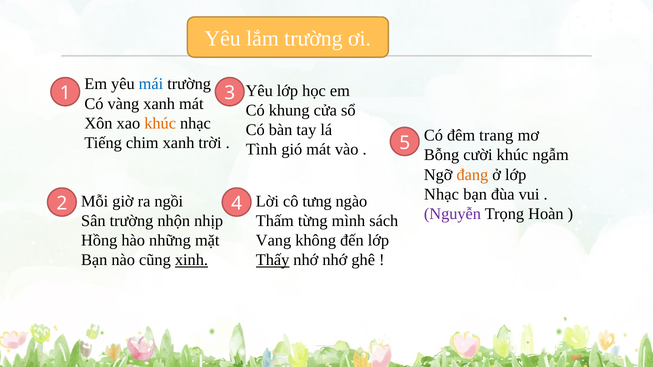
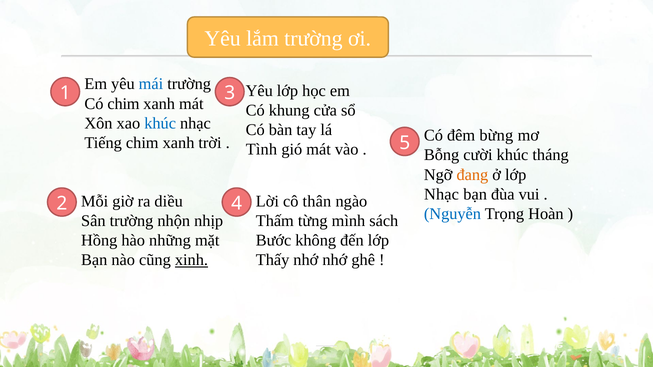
Có vàng: vàng -> chim (123, 104)
khúc colour: orange -> blue (160, 123)
trang: trang -> bừng (496, 136)
ngẫm: ngẫm -> tháng (551, 155)
ngồi: ngồi -> diều (169, 201)
tưng: tưng -> thân (317, 201)
Nguyễn colour: purple -> blue (452, 214)
Vang: Vang -> Bước (274, 241)
Thấy underline: present -> none (273, 260)
